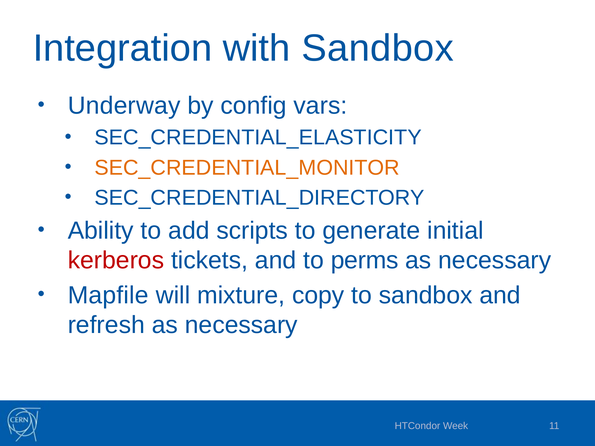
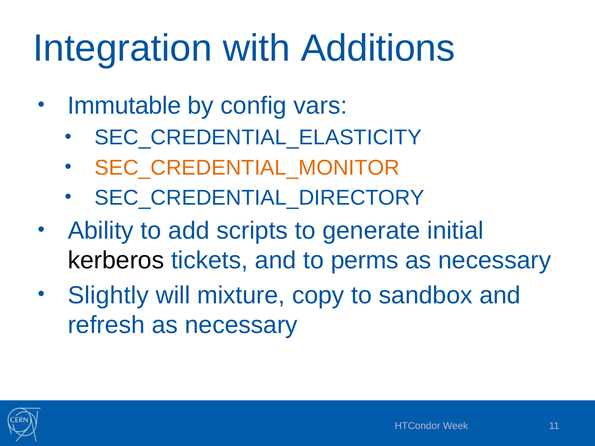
with Sandbox: Sandbox -> Additions (378, 48)
Underway: Underway -> Immutable (124, 106)
kerberos colour: red -> black (116, 261)
Mapfile: Mapfile -> Slightly (108, 295)
